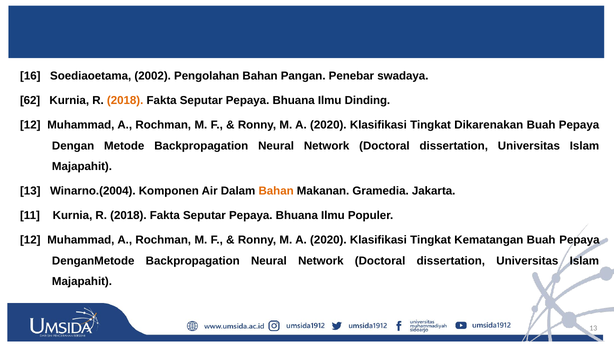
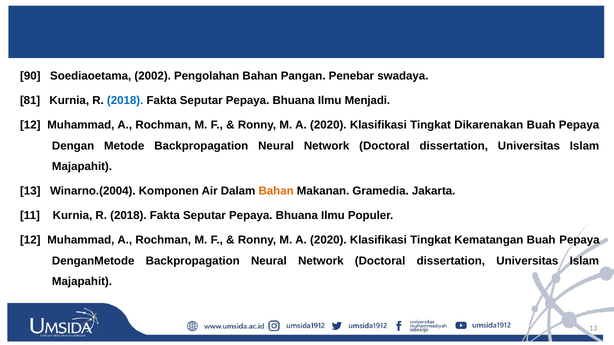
16: 16 -> 90 (30, 76)
62: 62 -> 81 (30, 101)
2018 colour: orange -> blue (125, 101)
Dinding: Dinding -> Menjadi (367, 101)
